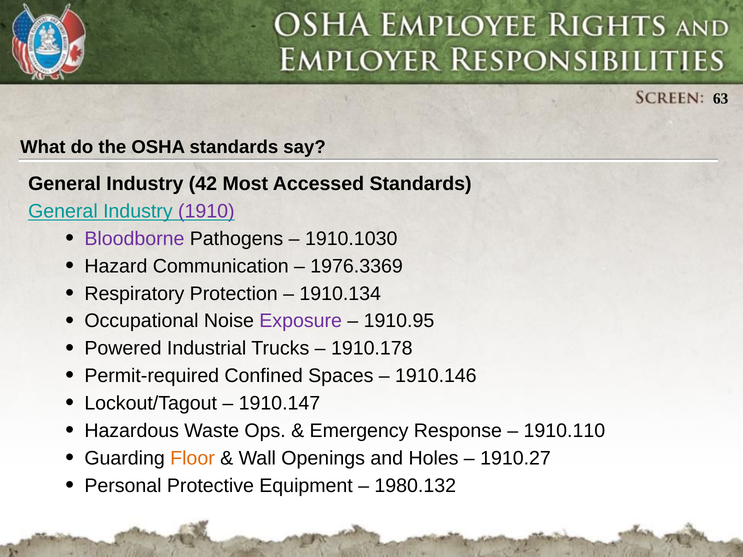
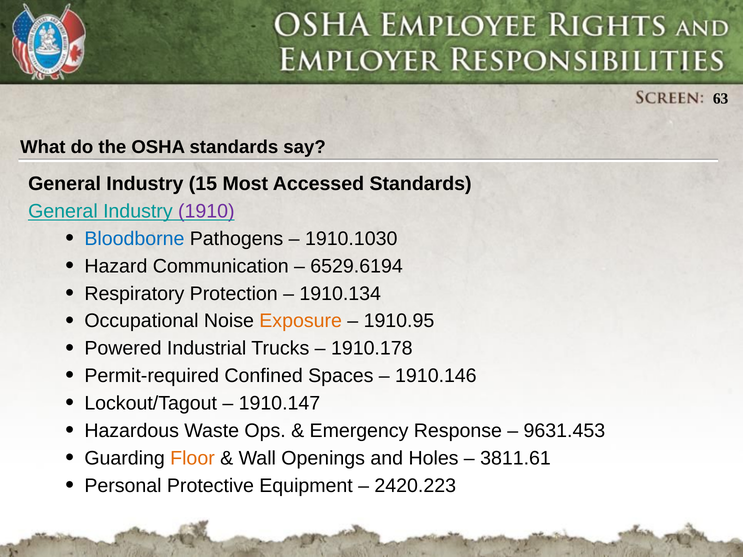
42: 42 -> 15 (203, 184)
Bloodborne colour: purple -> blue (134, 239)
1976.3369: 1976.3369 -> 6529.6194 (357, 266)
Exposure colour: purple -> orange (301, 321)
1910.110: 1910.110 -> 9631.453 (564, 431)
1910.27: 1910.27 -> 3811.61 (516, 458)
1980.132: 1980.132 -> 2420.223 (415, 486)
